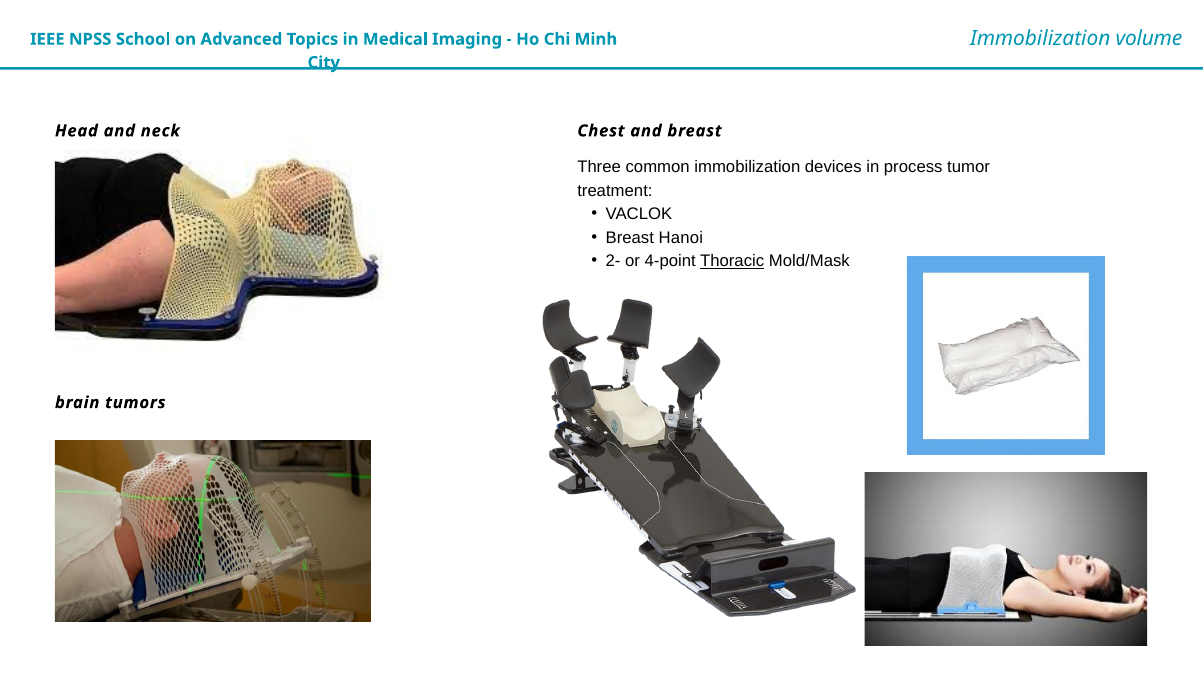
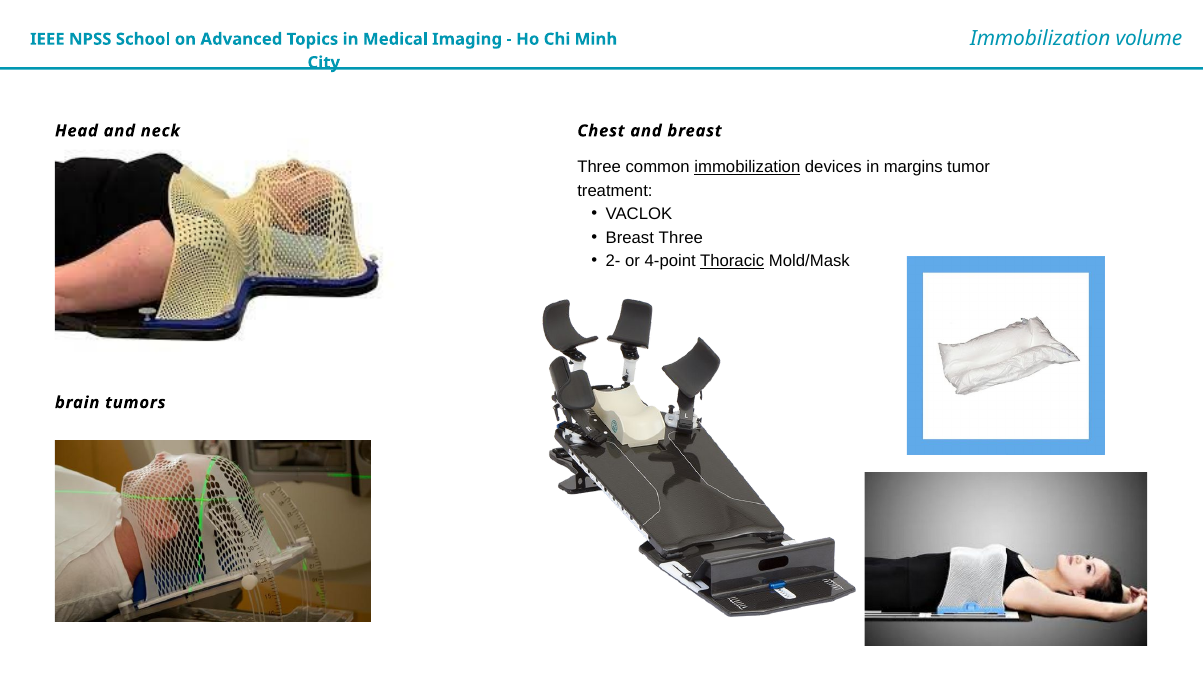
immobilization underline: none -> present (747, 167)
process: process -> margins (913, 167)
Breast Hanoi: Hanoi -> Three (681, 237)
